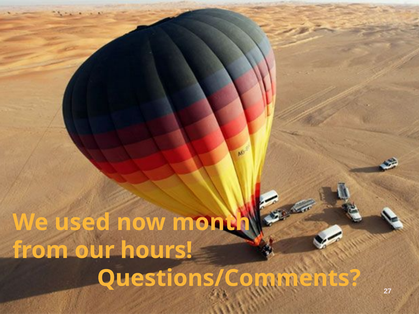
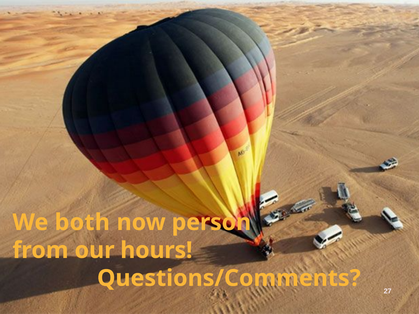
used: used -> both (82, 223)
month: month -> person (211, 223)
